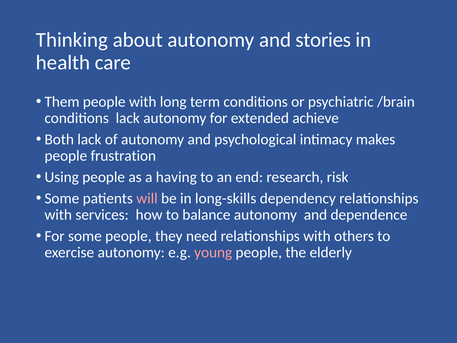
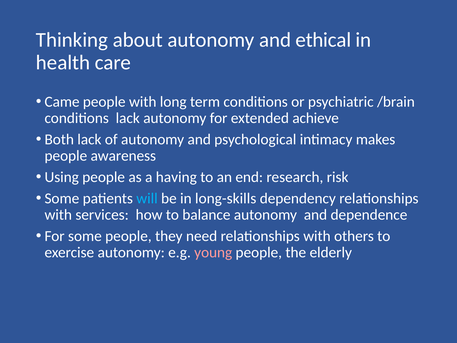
stories: stories -> ethical (323, 40)
Them: Them -> Came (62, 102)
frustration: frustration -> awareness (123, 156)
will colour: pink -> light blue (147, 198)
